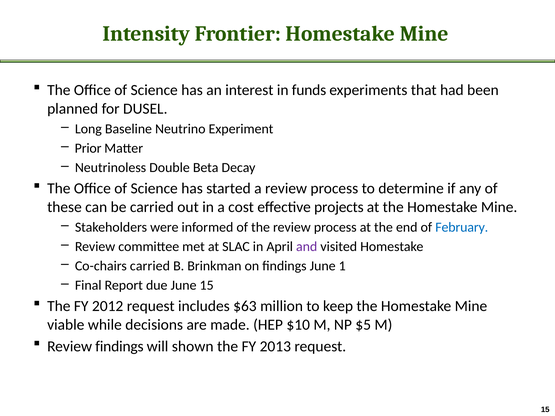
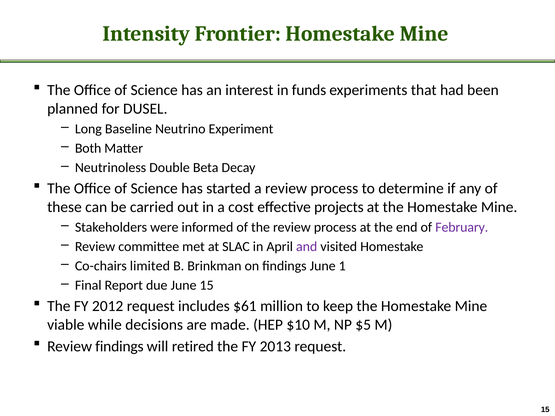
Prior: Prior -> Both (88, 148)
February colour: blue -> purple (462, 227)
Co-chairs carried: carried -> limited (150, 266)
$63: $63 -> $61 (245, 306)
shown: shown -> retired (193, 346)
